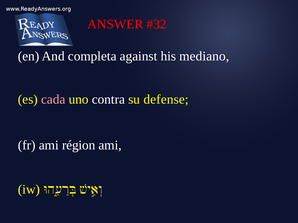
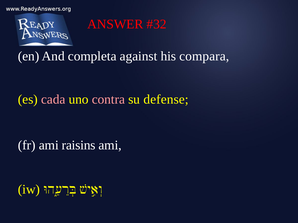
mediano: mediano -> compara (204, 56)
contra colour: white -> pink (108, 99)
région: région -> raisins (79, 145)
